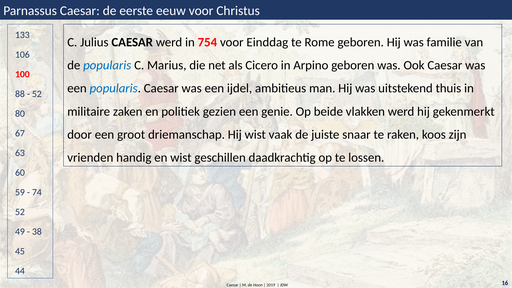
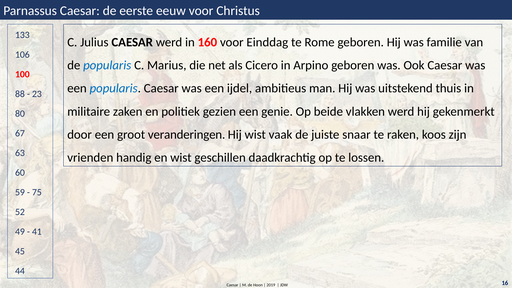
754: 754 -> 160 (207, 42)
52: 52 -> 23 (37, 94)
driemanschap: driemanschap -> veranderingen (187, 134)
74: 74 -> 75 (37, 192)
38: 38 -> 41 (37, 232)
